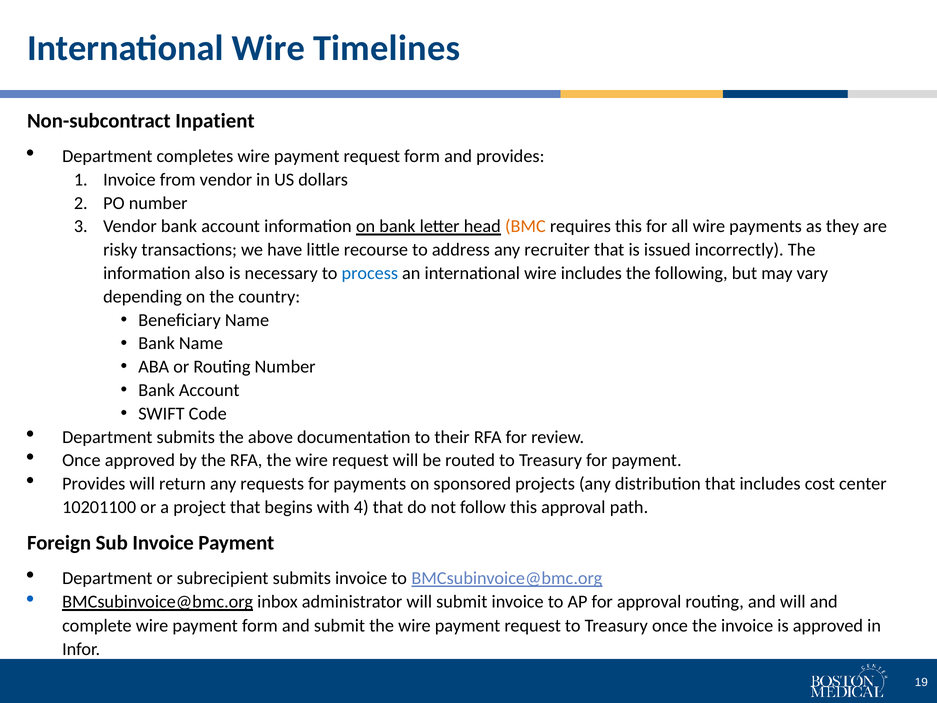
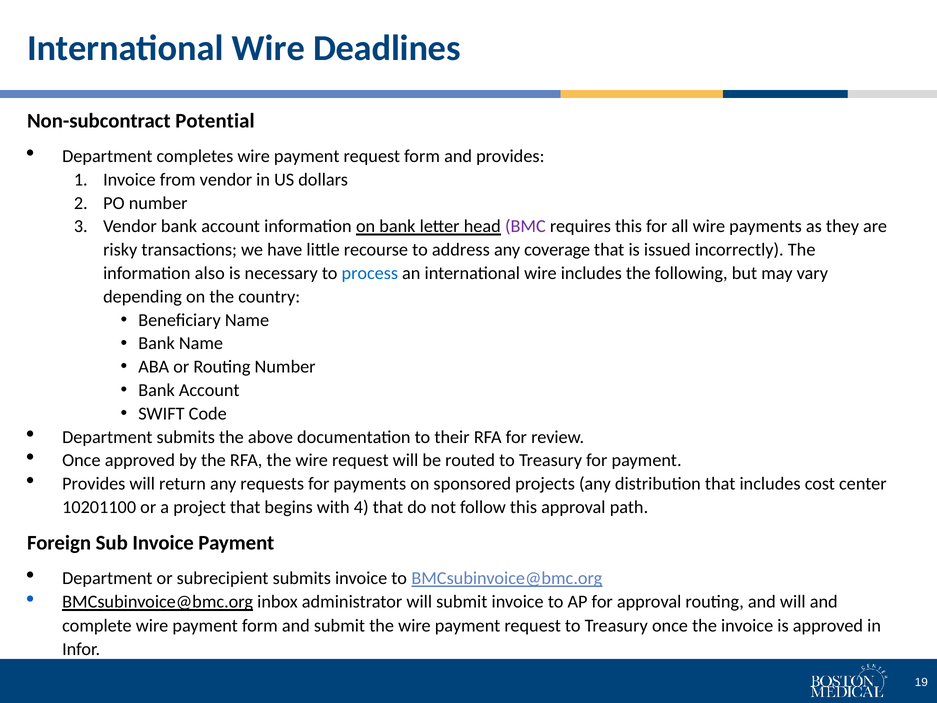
Timelines: Timelines -> Deadlines (387, 48)
Inpatient: Inpatient -> Potential (215, 121)
BMC colour: orange -> purple (525, 226)
recruiter: recruiter -> coverage (557, 250)
